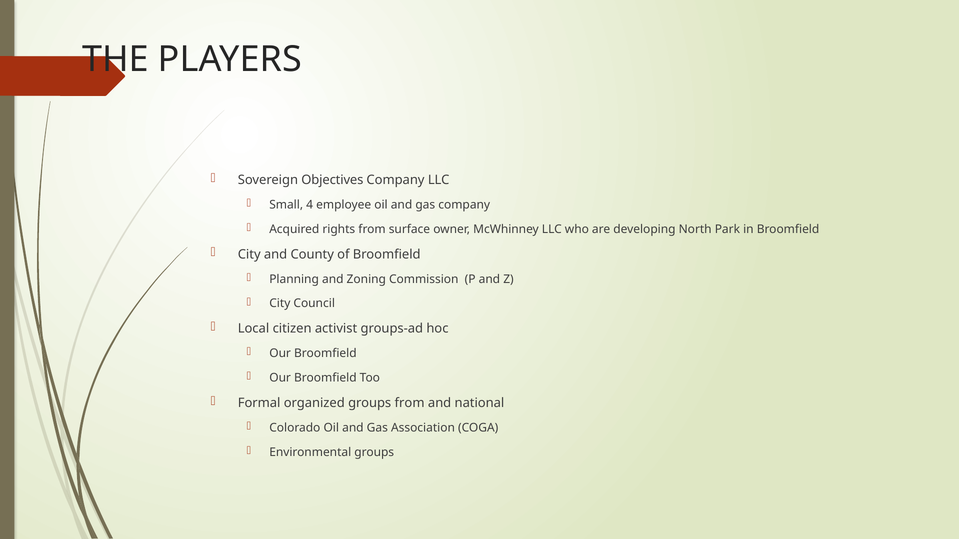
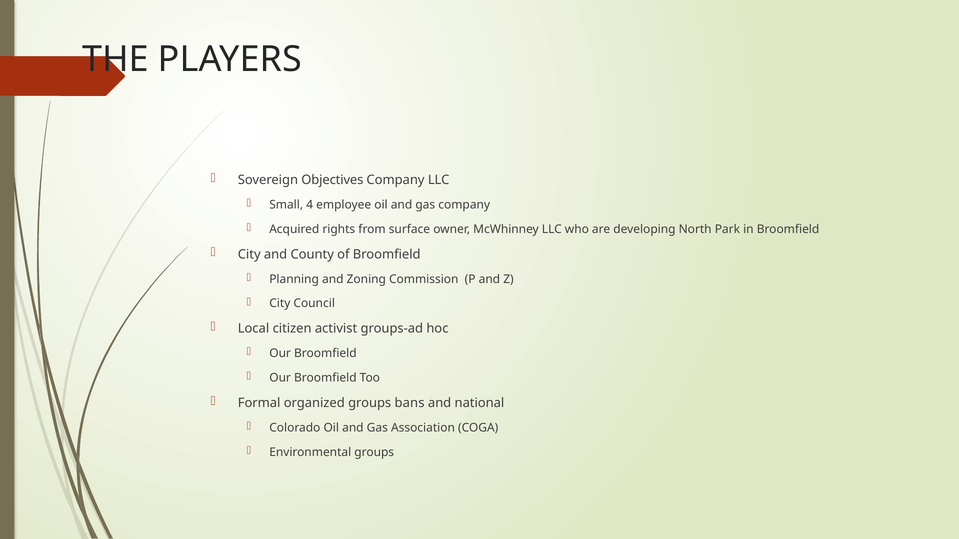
groups from: from -> bans (410, 403)
